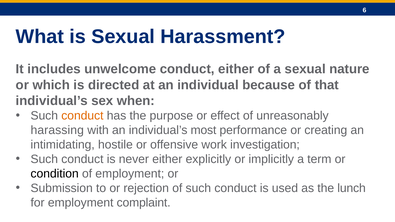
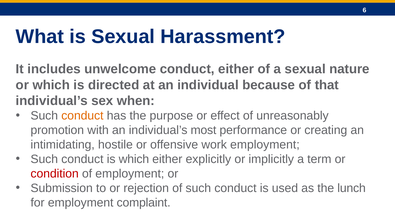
harassing: harassing -> promotion (57, 130)
work investigation: investigation -> employment (265, 145)
is never: never -> which (134, 159)
condition colour: black -> red (55, 174)
